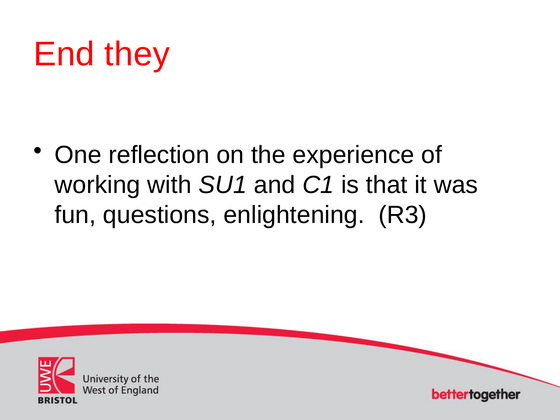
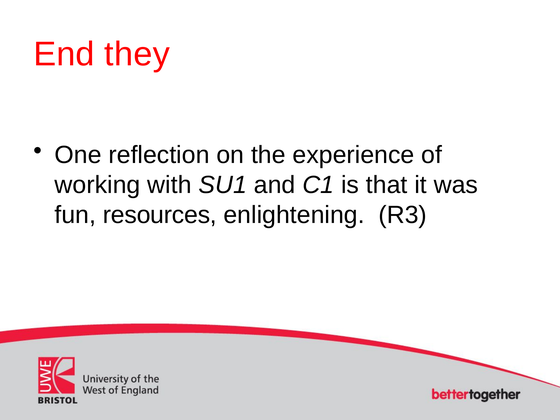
questions: questions -> resources (160, 215)
